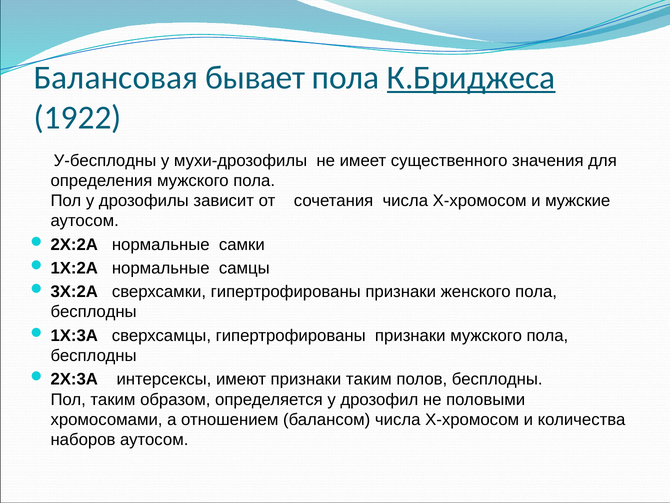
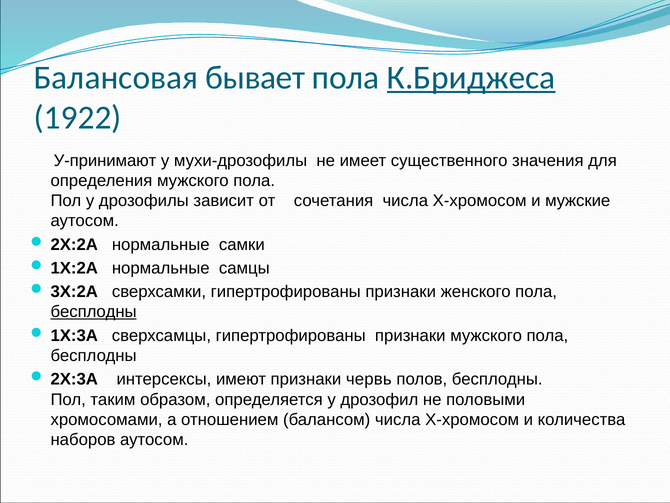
У-бесплодны: У-бесплодны -> У-принимают (105, 160)
бесплодны underline: none -> present (94, 312)
признаки таким: таким -> червь (369, 379)
